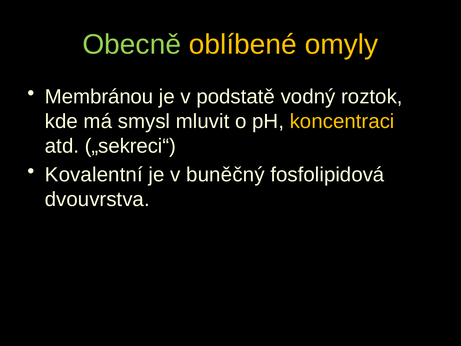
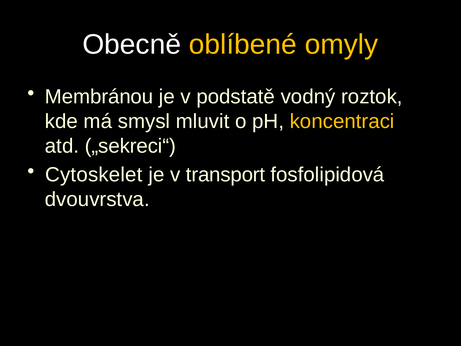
Obecně colour: light green -> white (132, 45)
Kovalentní: Kovalentní -> Cytoskelet (94, 175)
buněčný: buněčný -> transport (226, 175)
